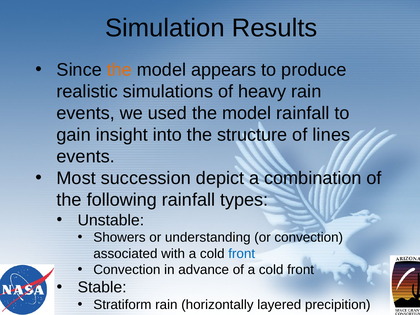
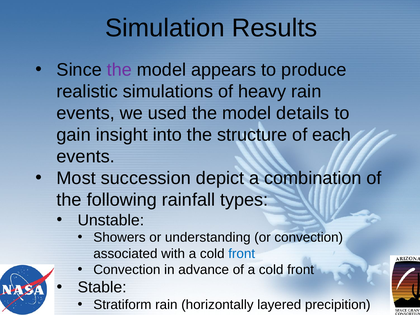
the colour: orange -> purple (119, 70)
model rainfall: rainfall -> details (303, 113)
lines: lines -> each (332, 135)
